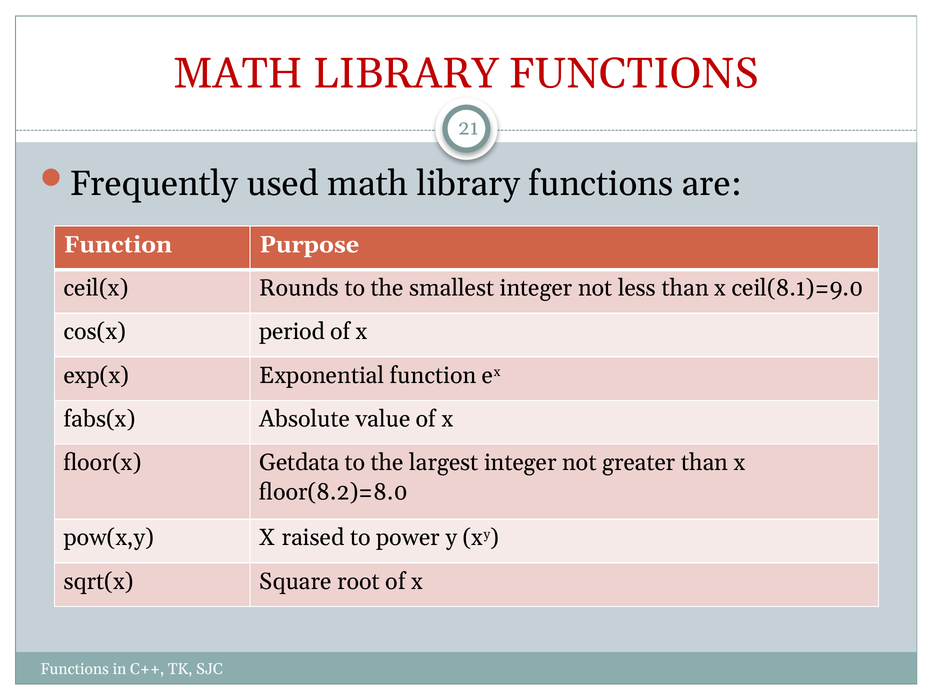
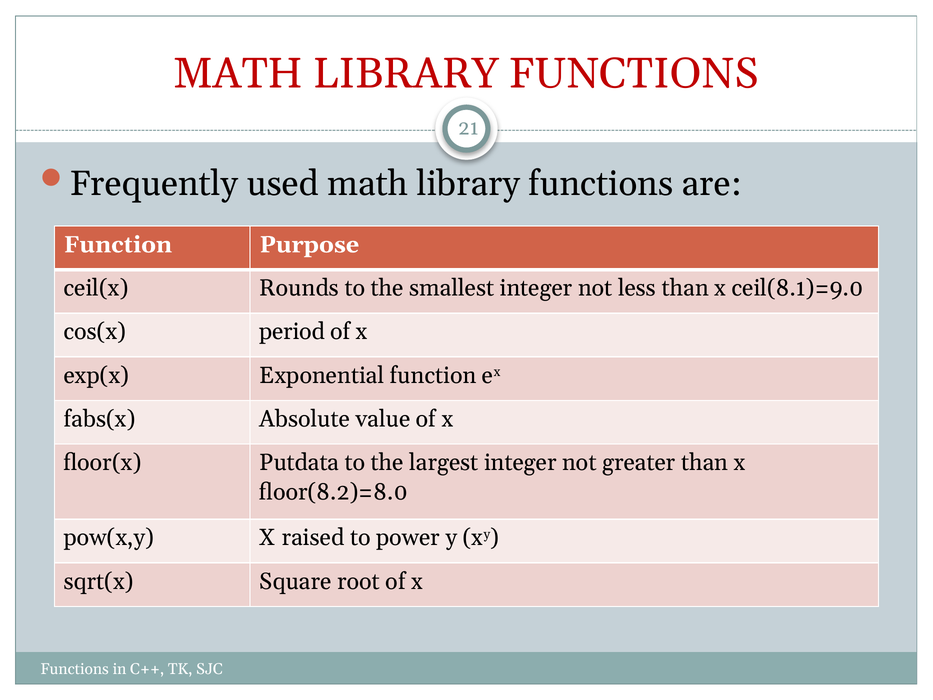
Getdata: Getdata -> Putdata (299, 462)
